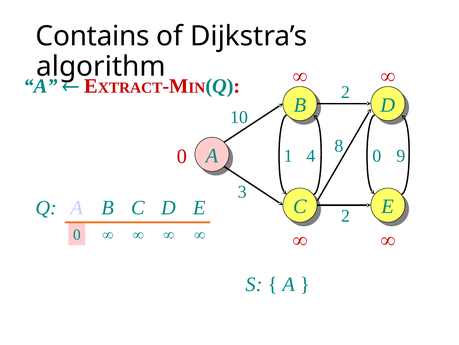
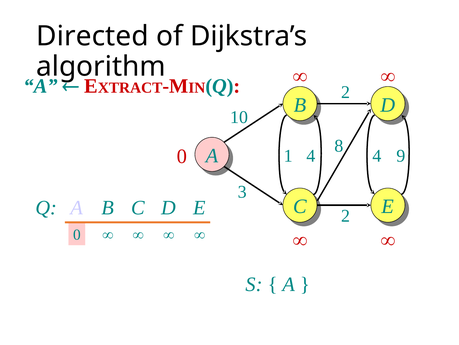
Contains: Contains -> Directed (92, 36)
4 0: 0 -> 4 (377, 156)
